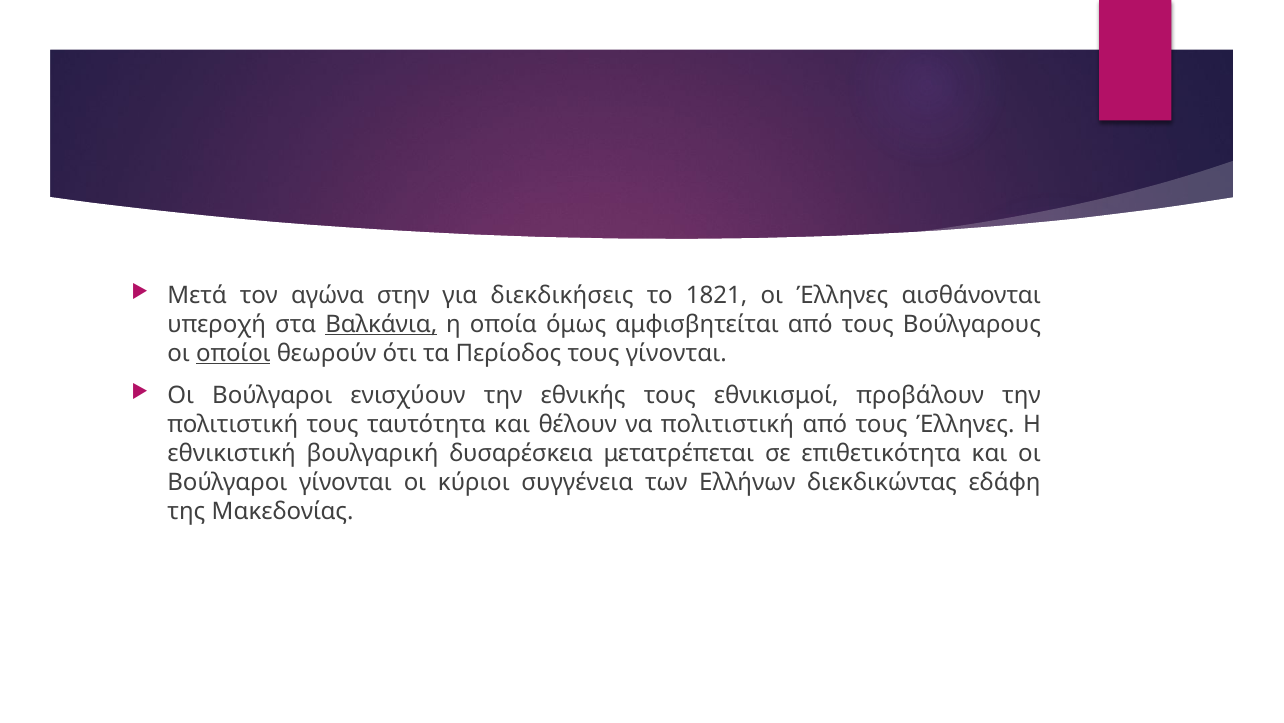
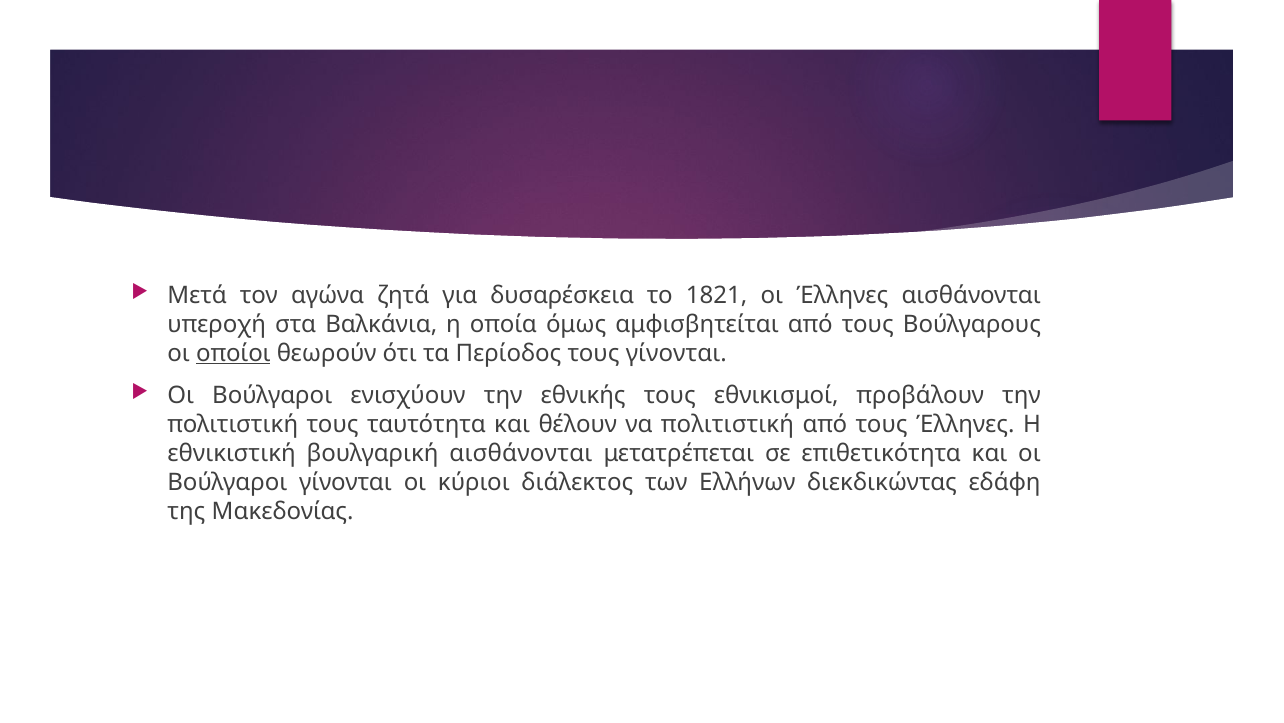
στην: στην -> ζητά (403, 295)
διεκδικήσεις: διεκδικήσεις -> δυσαρέσκεια (562, 295)
Βαλκάνια underline: present -> none (381, 324)
βουλγαρική δυσαρέσκεια: δυσαρέσκεια -> αισθάνονται (521, 453)
συγγένεια: συγγένεια -> διάλεκτος (577, 482)
